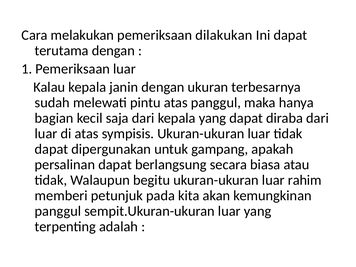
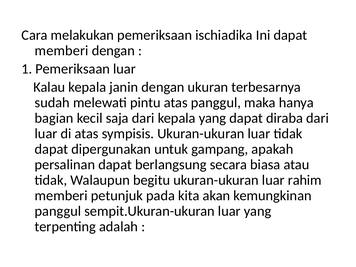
dilakukan: dilakukan -> ischiadika (224, 35)
terutama: terutama -> memberi (62, 51)
